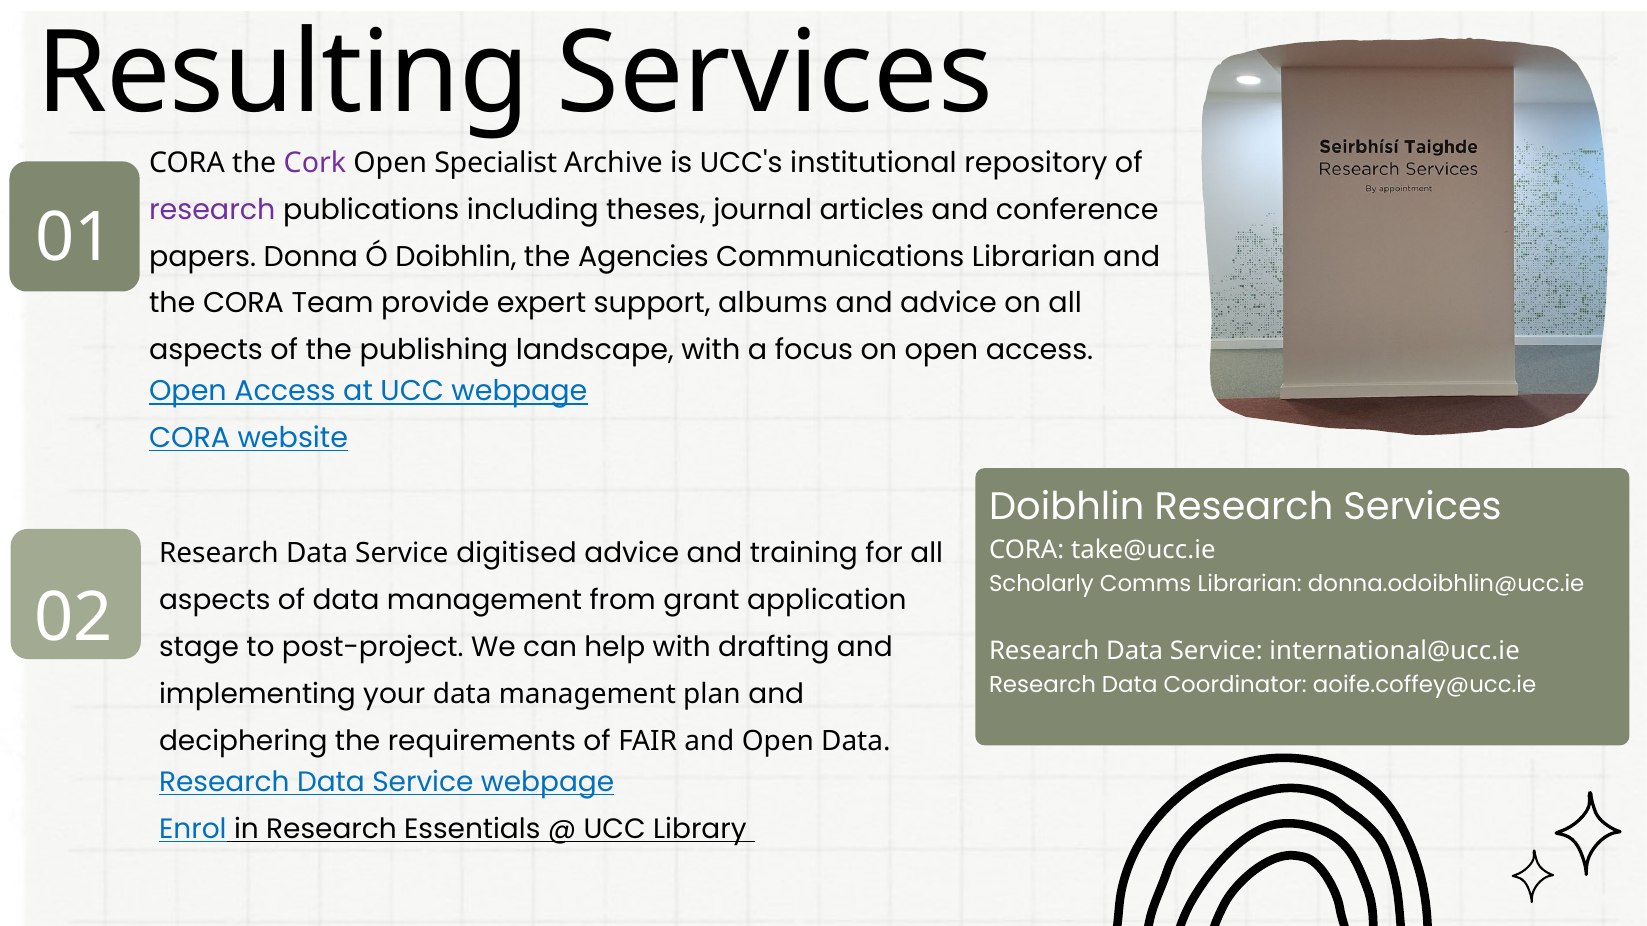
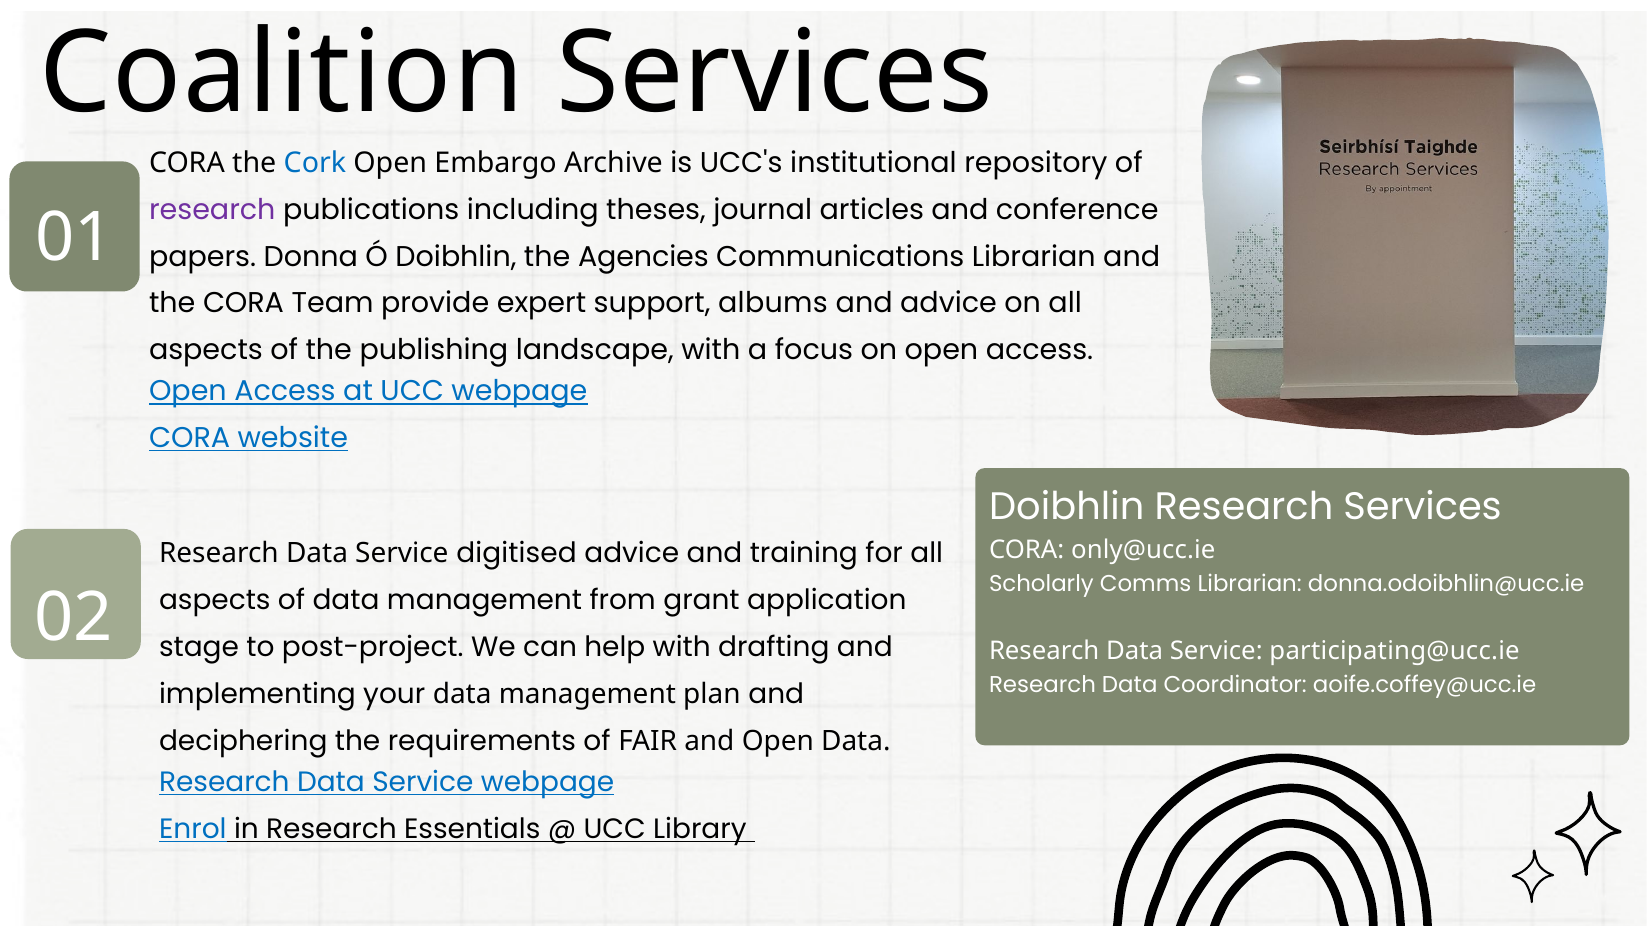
Resulting: Resulting -> Coalition (282, 74)
Cork colour: purple -> blue (315, 163)
Specialist: Specialist -> Embargo (496, 163)
take@ucc.ie: take@ucc.ie -> only@ucc.ie (1143, 550)
international@ucc.ie: international@ucc.ie -> participating@ucc.ie (1395, 651)
